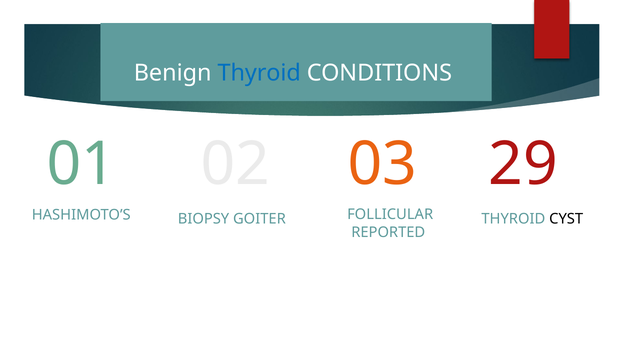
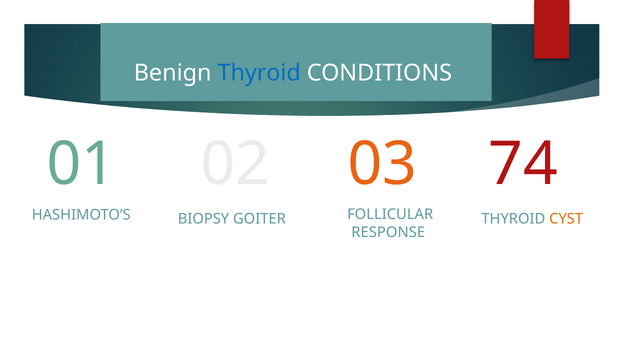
29: 29 -> 74 (523, 164)
CYST colour: black -> orange (566, 219)
REPORTED: REPORTED -> RESPONSE (388, 232)
